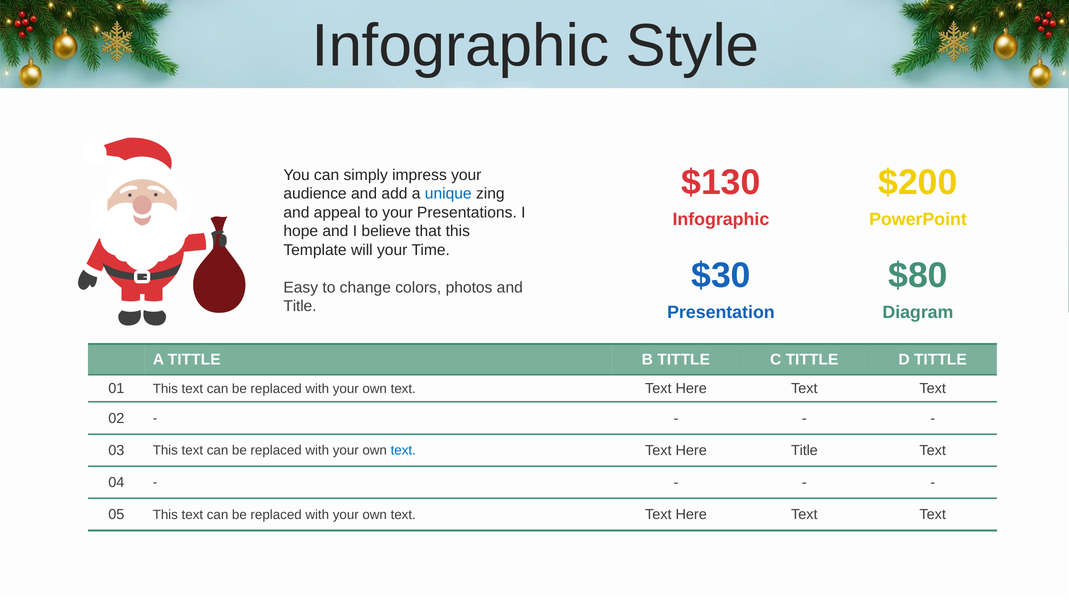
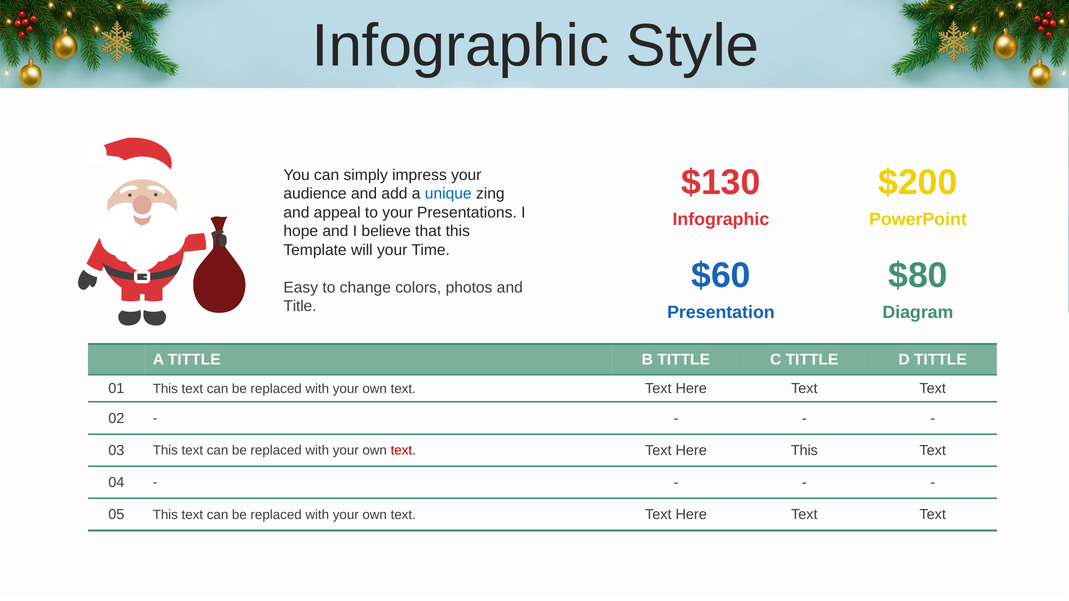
$30: $30 -> $60 (721, 276)
text colour: blue -> red (403, 451)
Here Title: Title -> This (804, 451)
